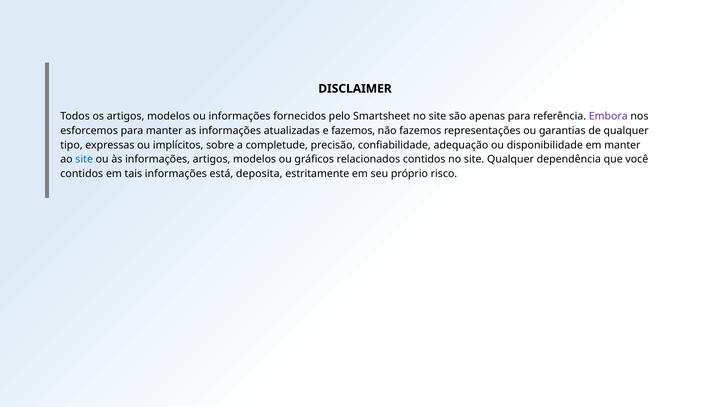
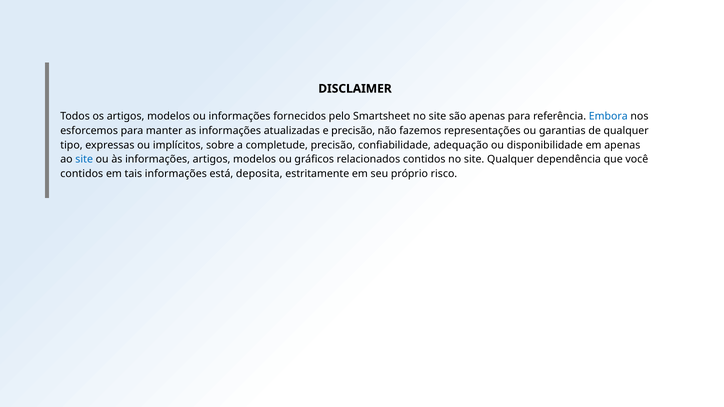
Embora colour: purple -> blue (608, 116)
e fazemos: fazemos -> precisão (353, 131)
em manter: manter -> apenas (622, 145)
